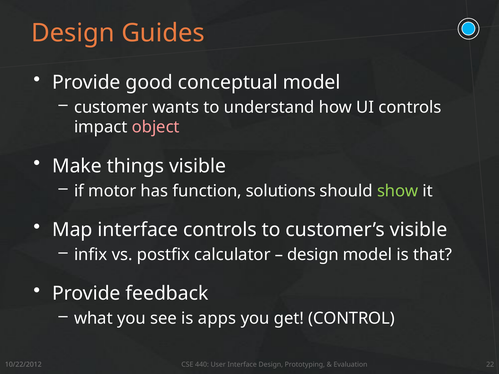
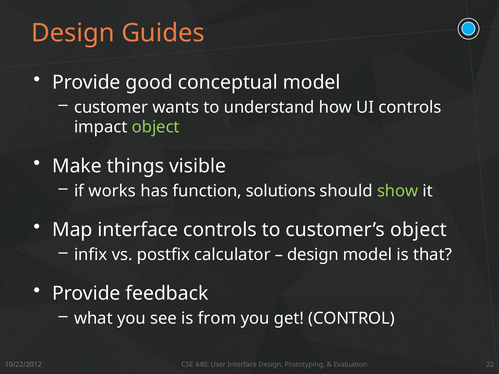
object colour: pink -> light green (156, 127)
motor: motor -> works (112, 191)
customer’s visible: visible -> object (419, 230)
apps: apps -> from (217, 319)
